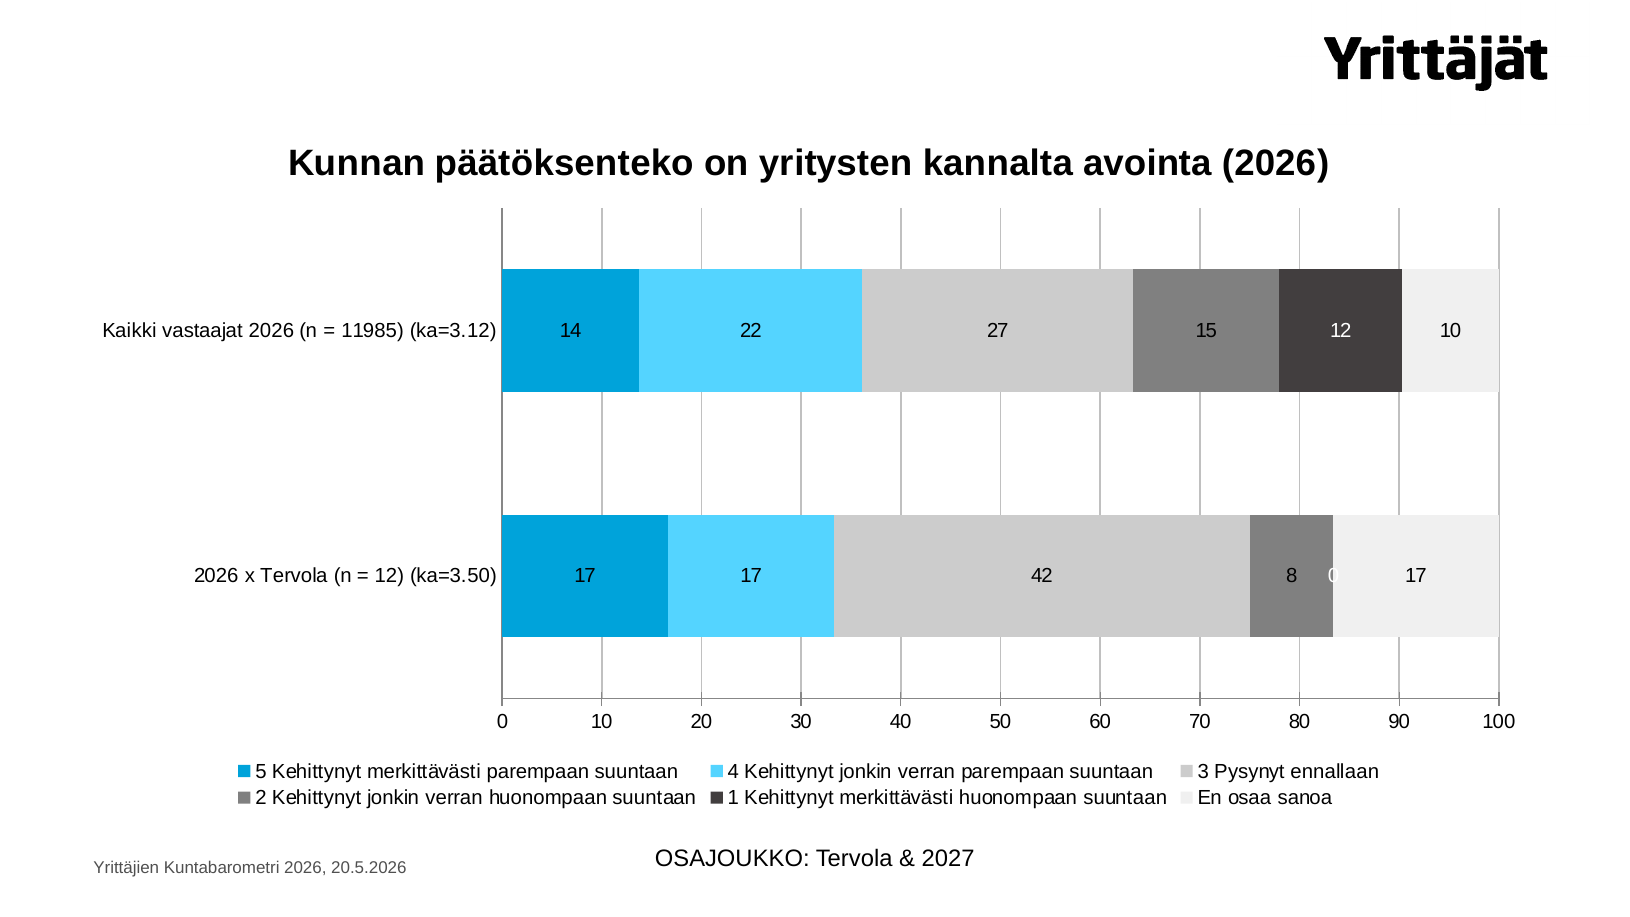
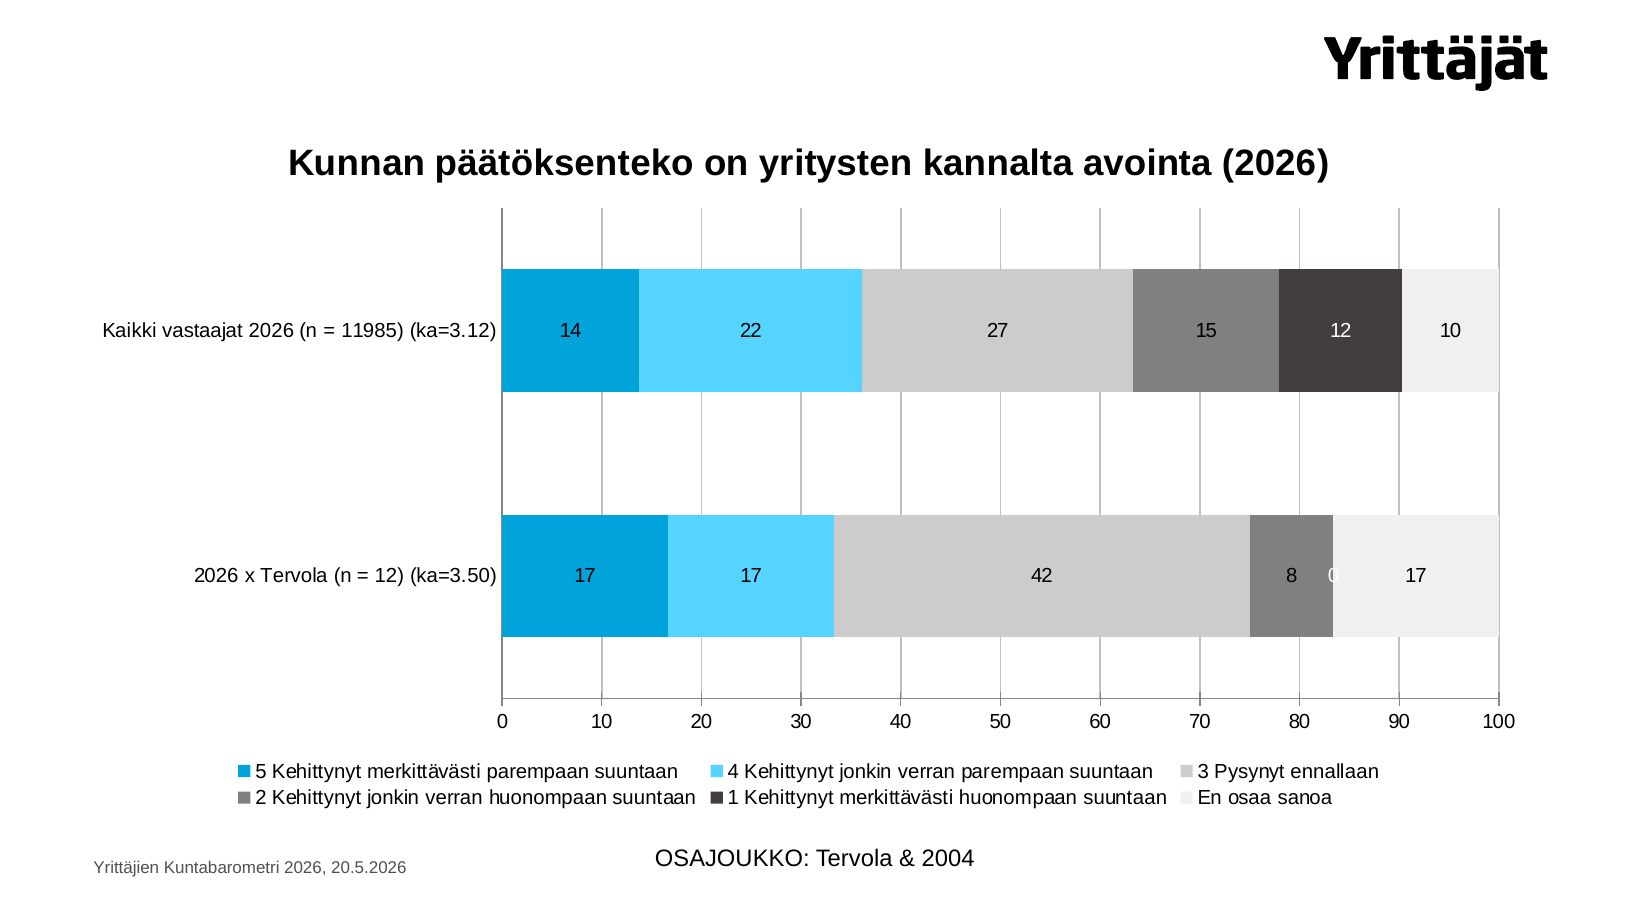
2027: 2027 -> 2004 (948, 859)
